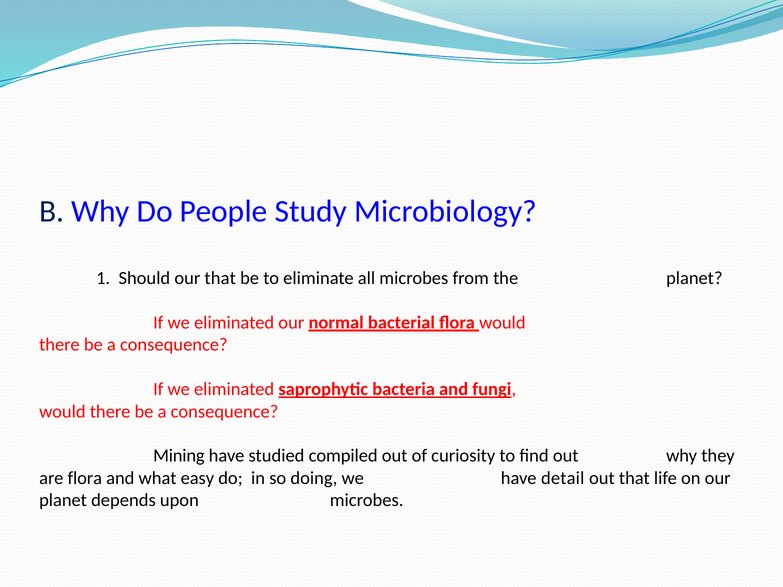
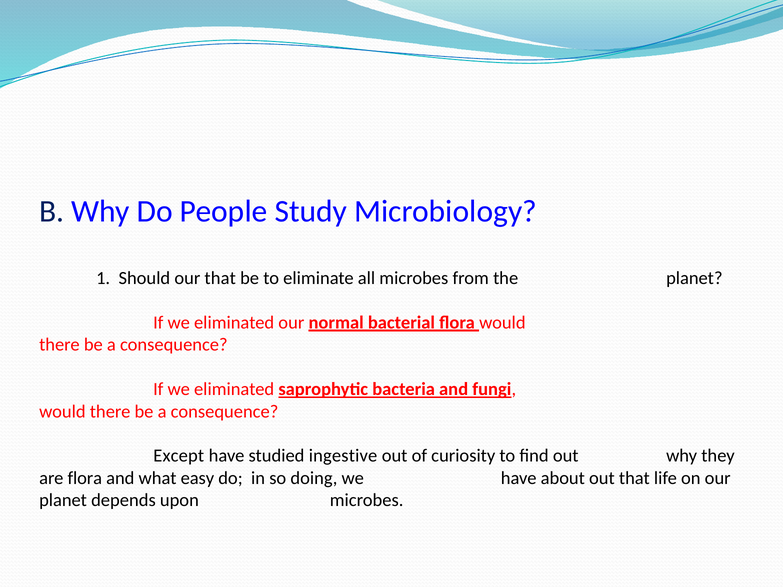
Mining: Mining -> Except (179, 456)
compiled: compiled -> ingestive (343, 456)
detail: detail -> about (563, 478)
